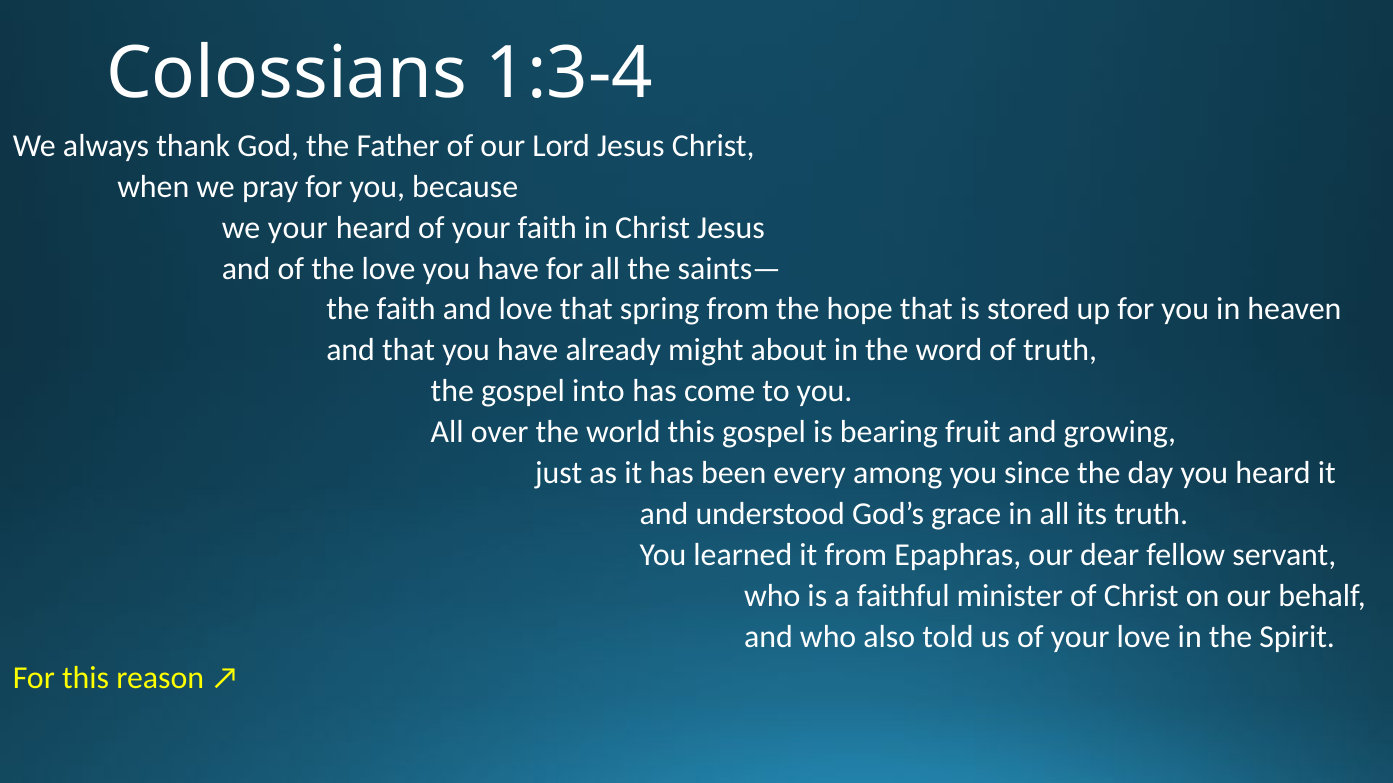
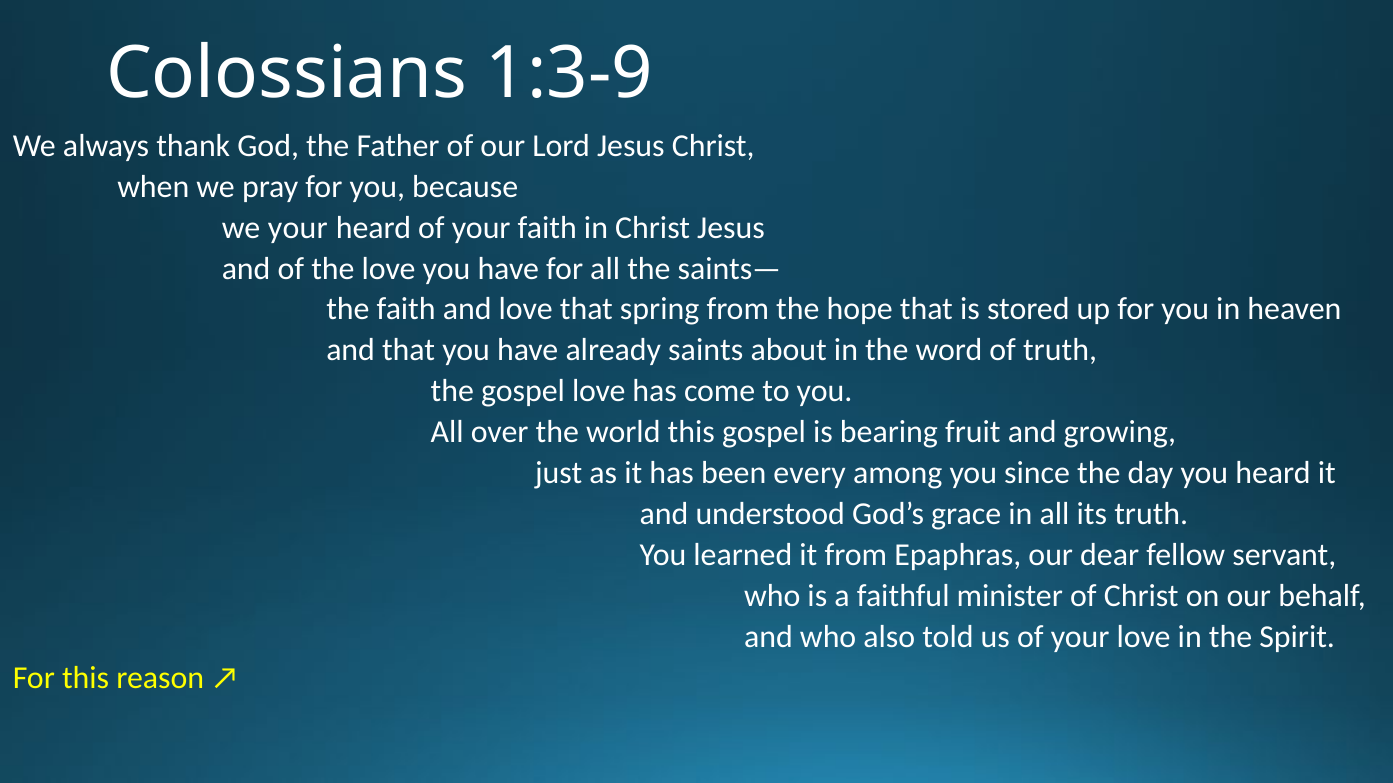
1:3-4: 1:3-4 -> 1:3-9 (569, 73)
might: might -> saints (706, 351)
gospel into: into -> love (599, 392)
